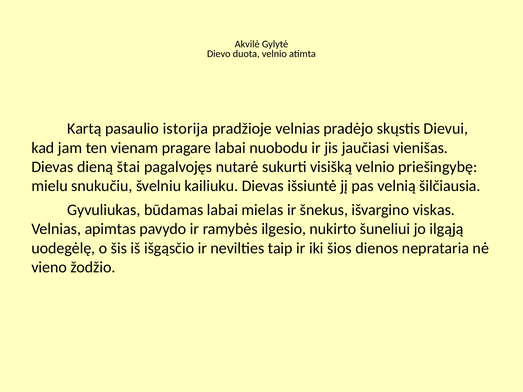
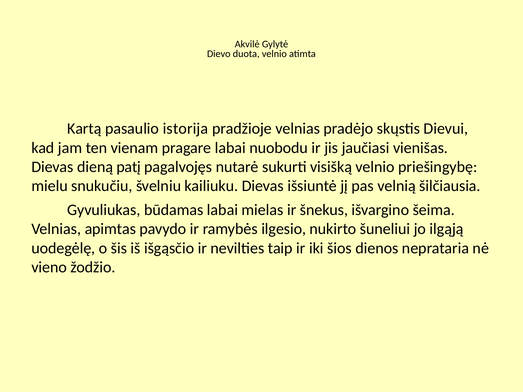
štai: štai -> patį (129, 167)
viskas: viskas -> šeima (434, 210)
